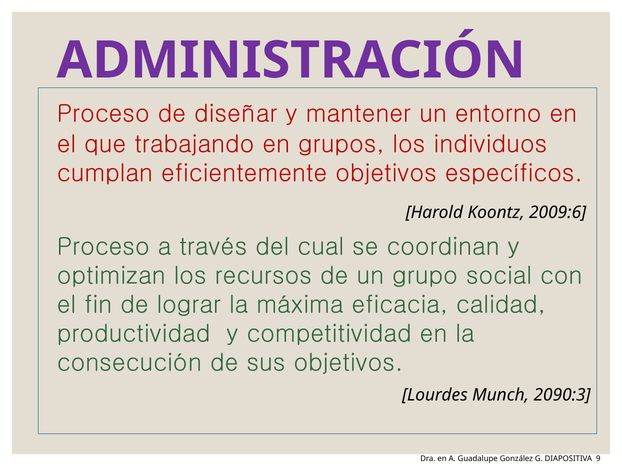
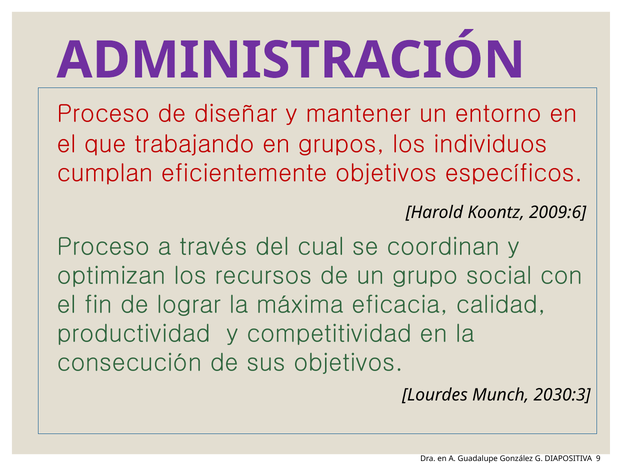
2090:3: 2090:3 -> 2030:3 (562, 396)
